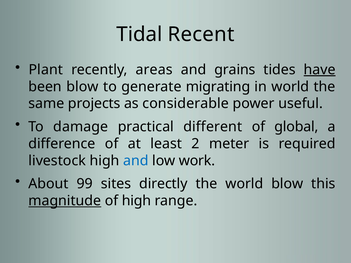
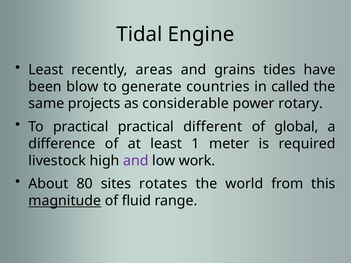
Recent: Recent -> Engine (201, 34)
Plant: Plant -> Least (46, 70)
have underline: present -> none (320, 70)
migrating: migrating -> countries (218, 87)
in world: world -> called (290, 87)
useful: useful -> rotary (301, 104)
To damage: damage -> practical (81, 127)
2: 2 -> 1 (195, 144)
and colour: blue -> purple (136, 161)
99: 99 -> 80 (85, 184)
directly: directly -> rotates (163, 184)
world blow: blow -> from (287, 184)
of high: high -> fluid (136, 201)
